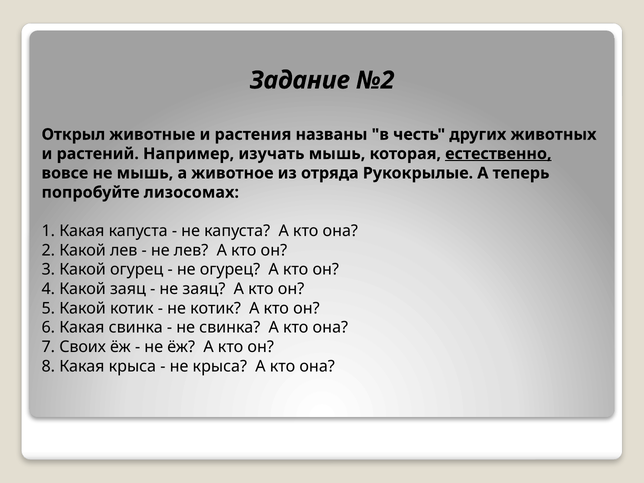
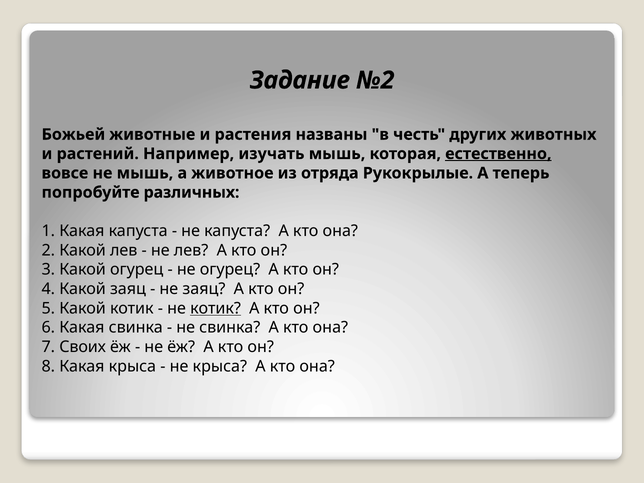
Открыл: Открыл -> Божьей (73, 134)
лизосомах: лизосомах -> различных (191, 192)
котик underline: none -> present (216, 308)
